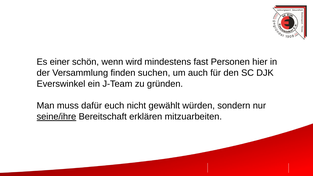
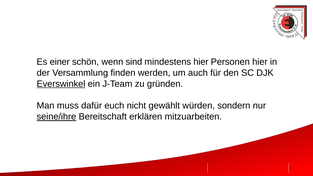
wird: wird -> sind (134, 62)
mindestens fast: fast -> hier (201, 62)
suchen: suchen -> werden (154, 73)
Everswinkel underline: none -> present (61, 84)
